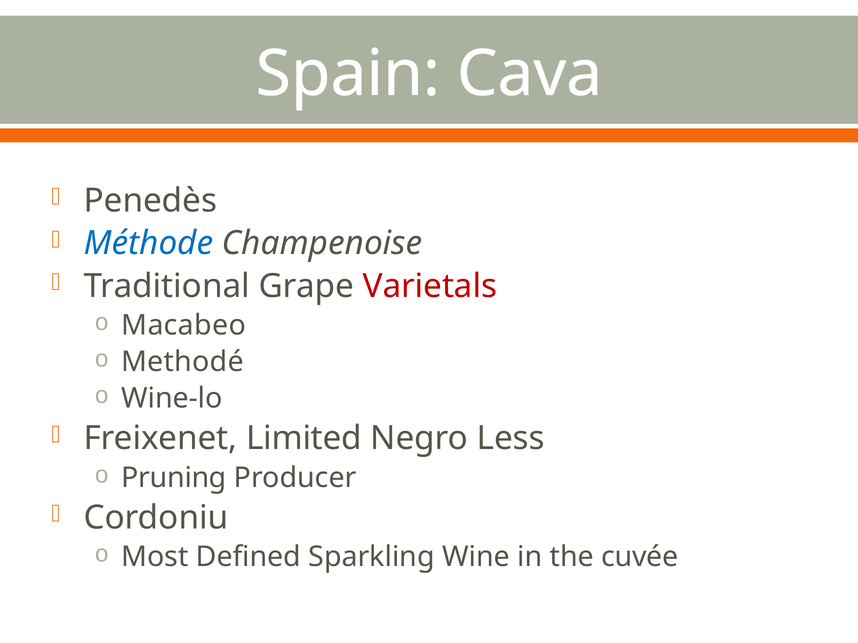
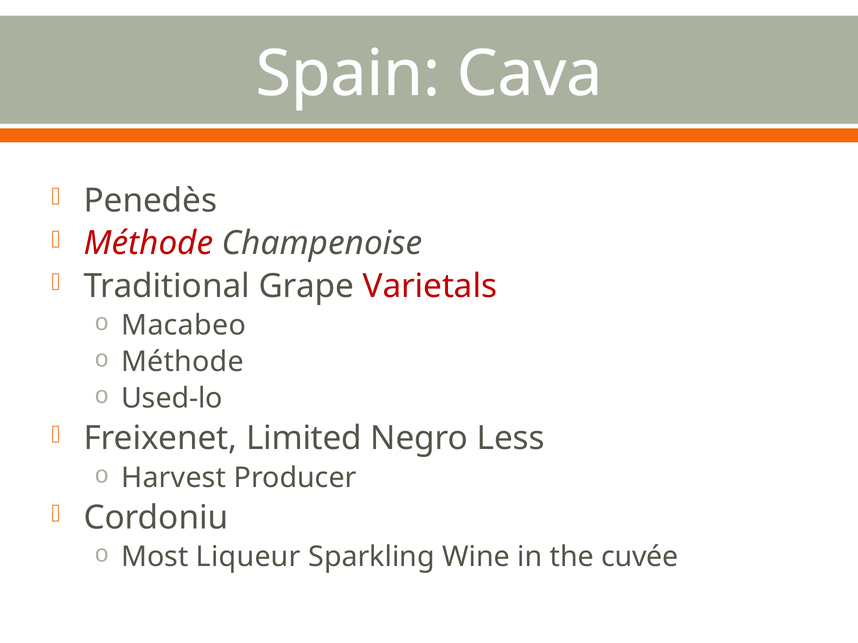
Méthode colour: blue -> red (148, 244)
Methodé: Methodé -> Méthode (182, 362)
Wine-lo: Wine-lo -> Used-lo (172, 399)
Pruning: Pruning -> Harvest (174, 478)
Defined: Defined -> Liqueur (248, 557)
